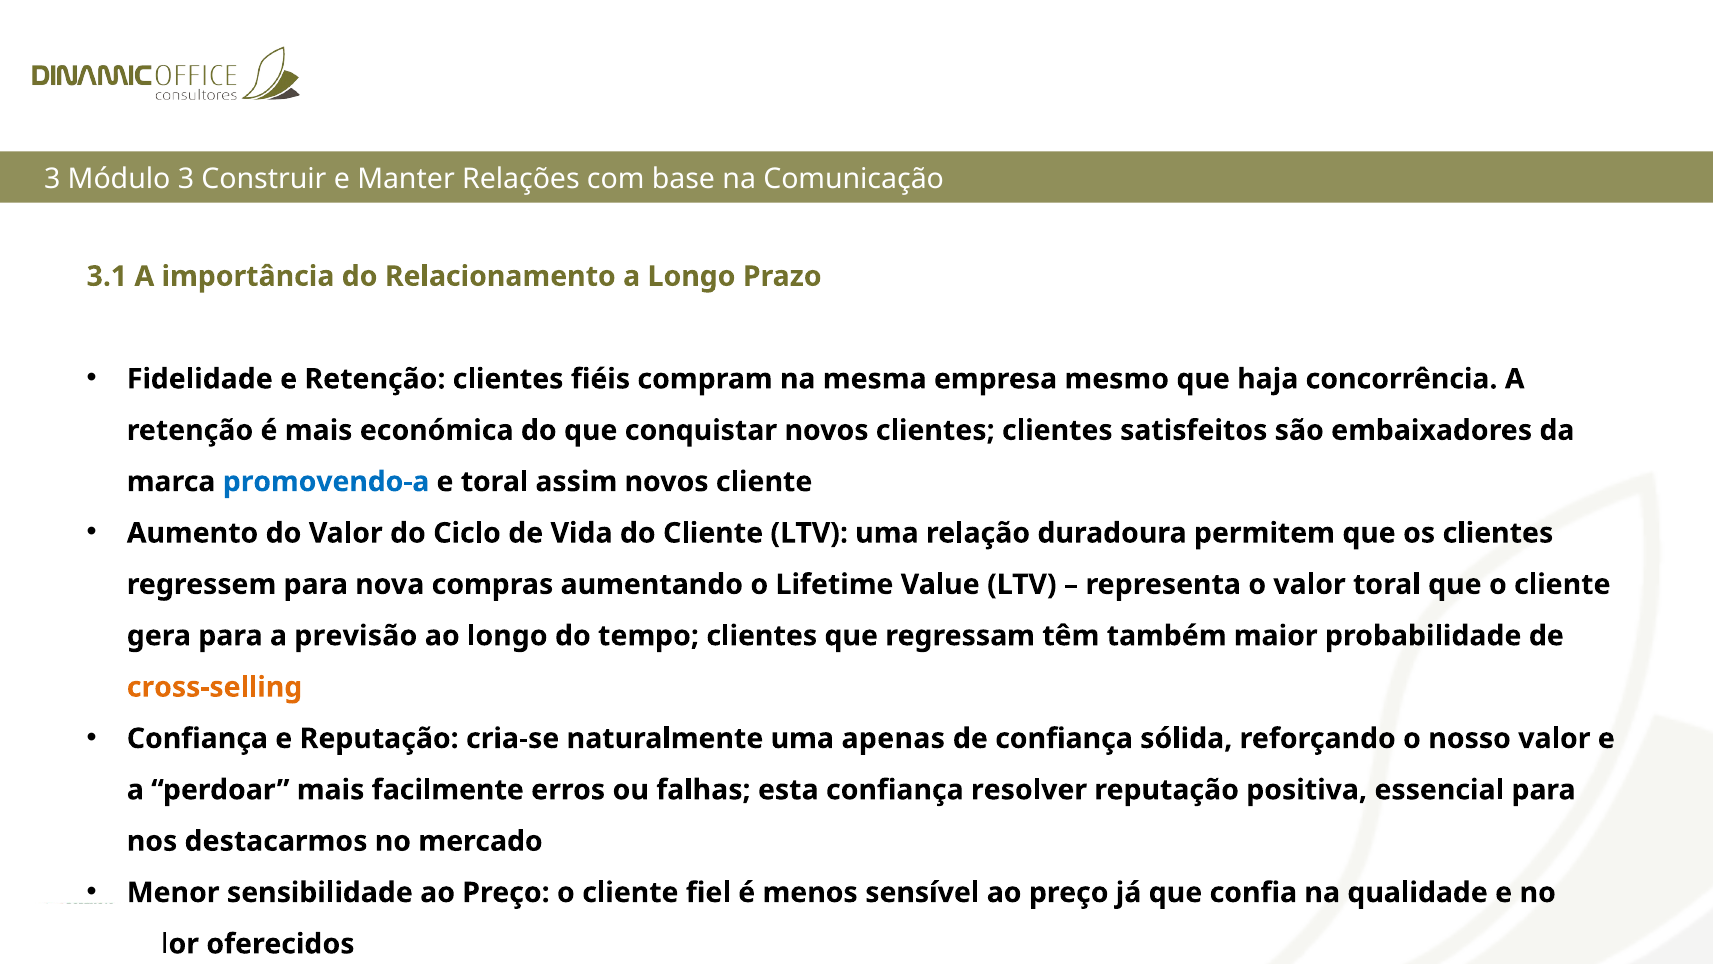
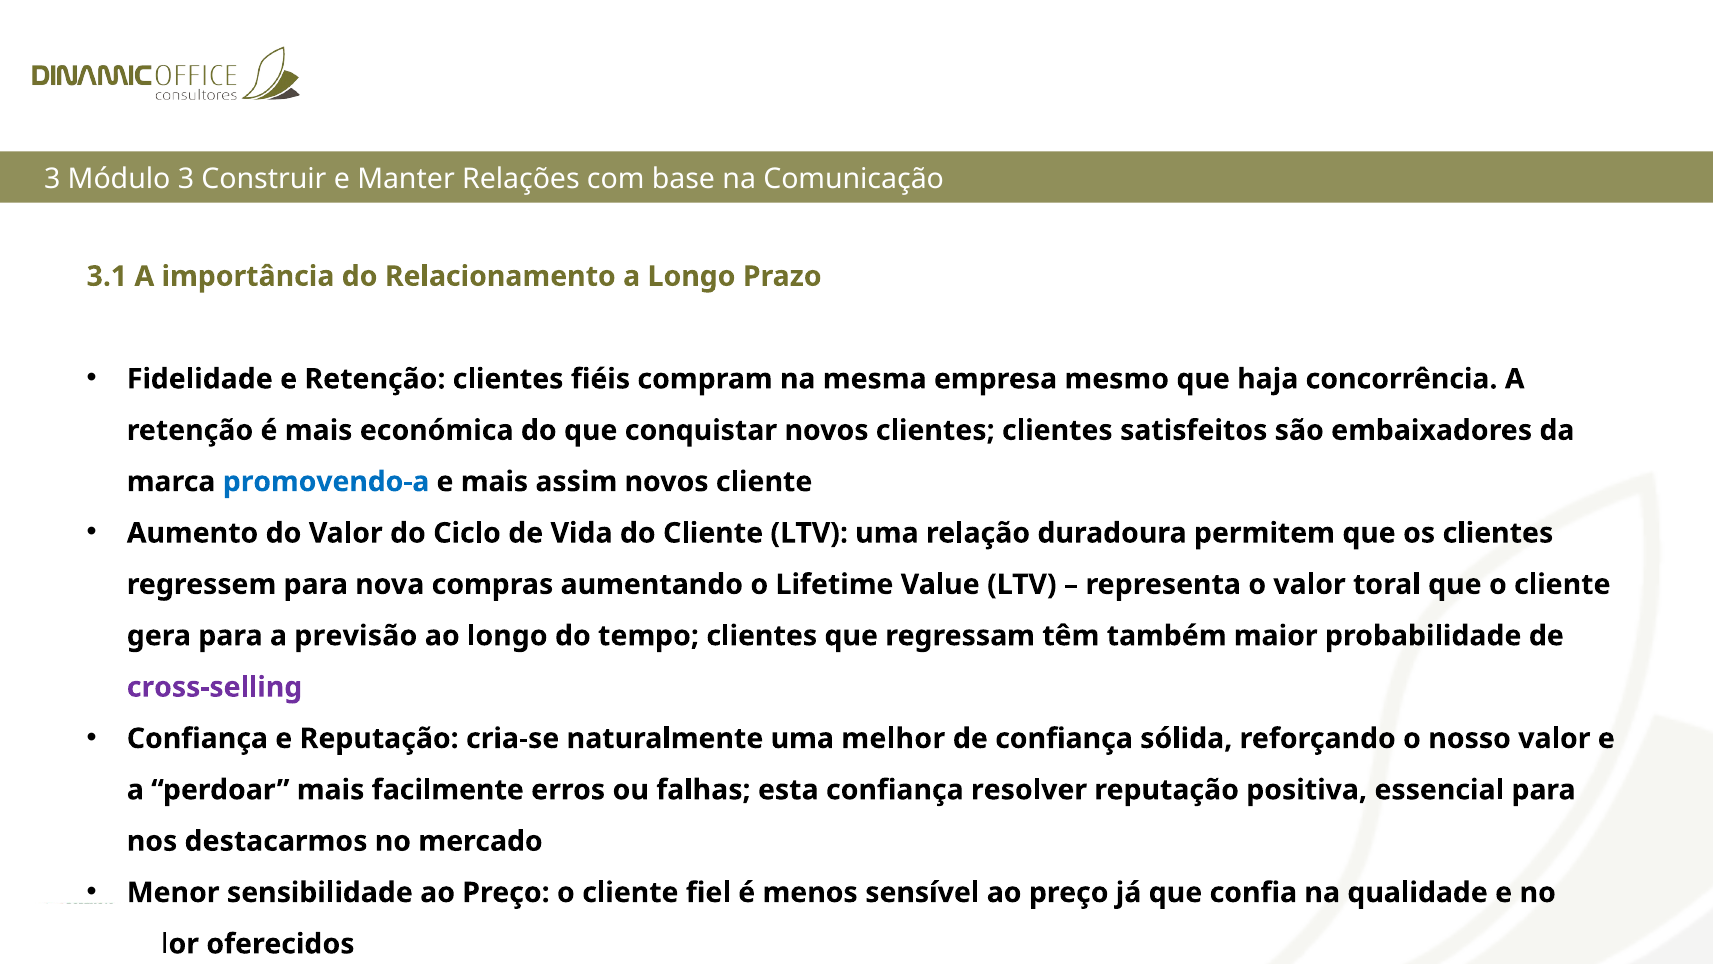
e toral: toral -> mais (494, 482)
cross-selling colour: orange -> purple (215, 687)
uma apenas: apenas -> melhor (893, 738)
